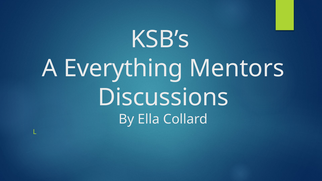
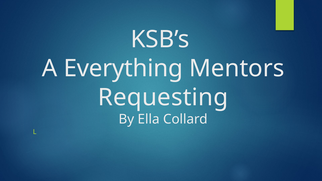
Discussions: Discussions -> Requesting (163, 97)
